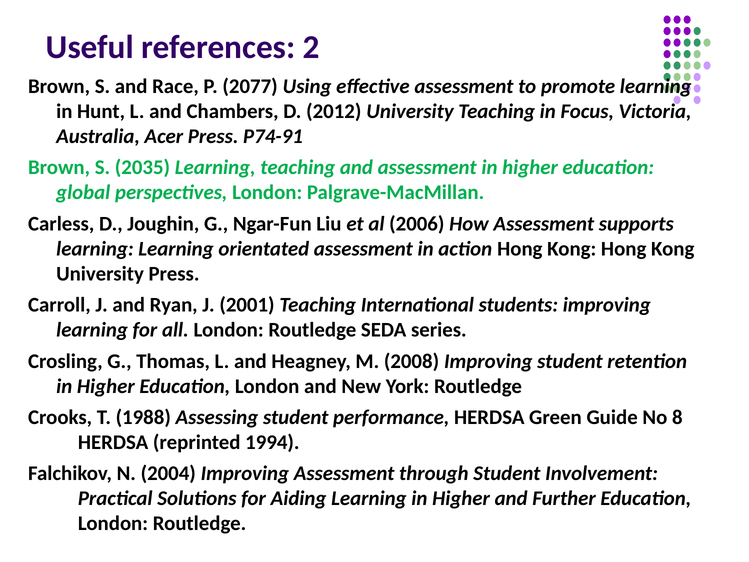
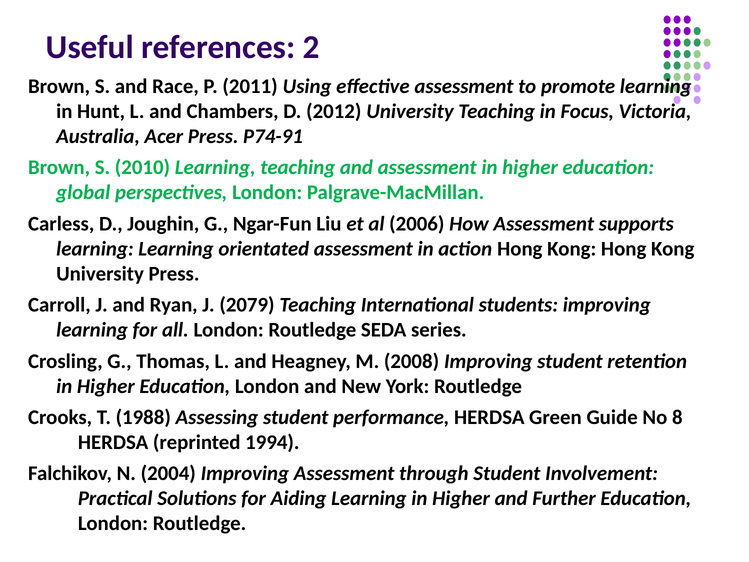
2077: 2077 -> 2011 (250, 86)
2035: 2035 -> 2010 (142, 167)
2001: 2001 -> 2079 (247, 305)
